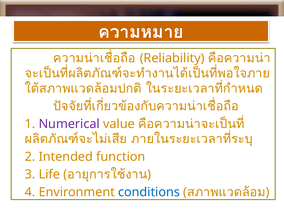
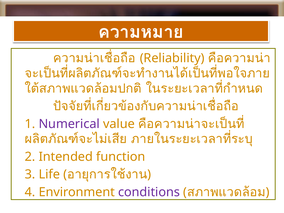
conditions colour: blue -> purple (149, 192)
